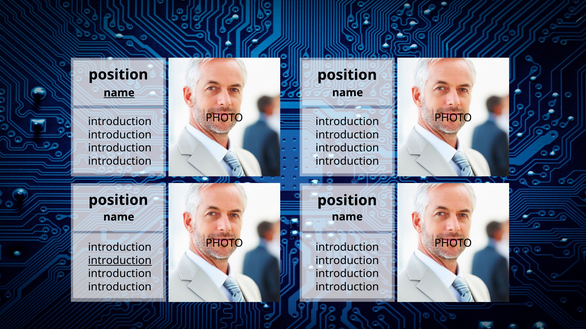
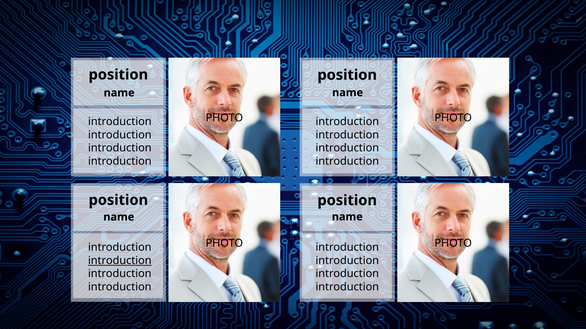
name underline: present -> none (119, 93)
